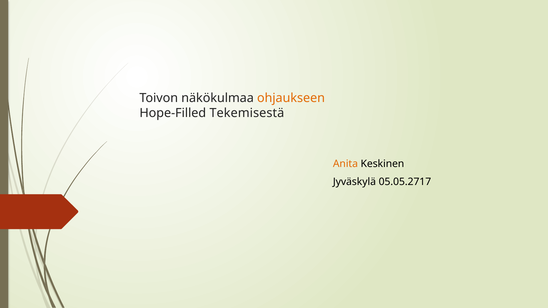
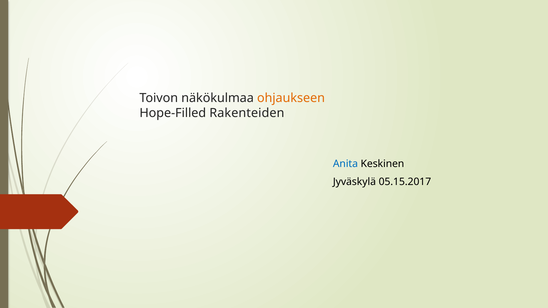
Tekemisestä: Tekemisestä -> Rakenteiden (247, 113)
Anita colour: orange -> blue (345, 164)
05.05.2717: 05.05.2717 -> 05.15.2017 (405, 182)
